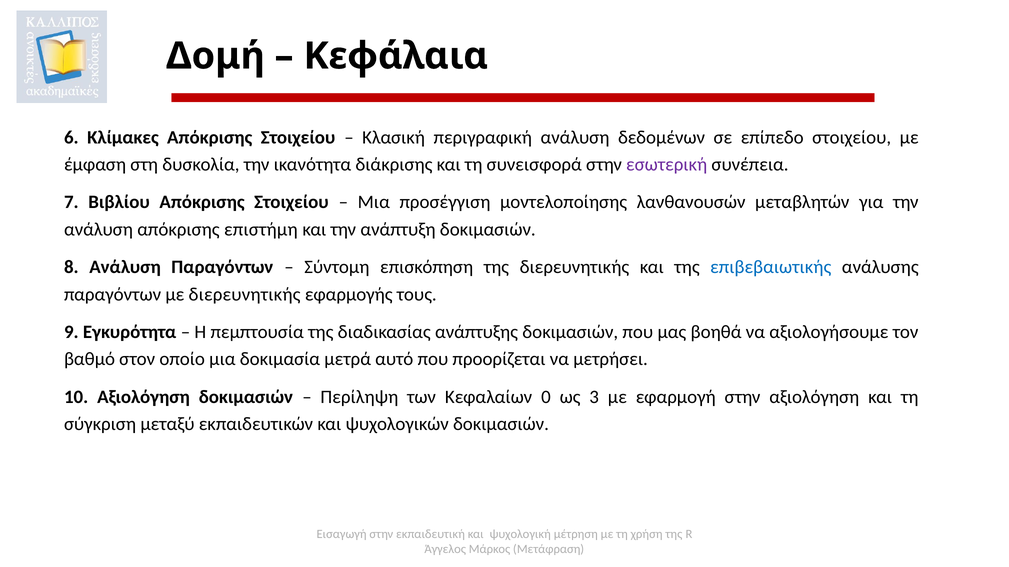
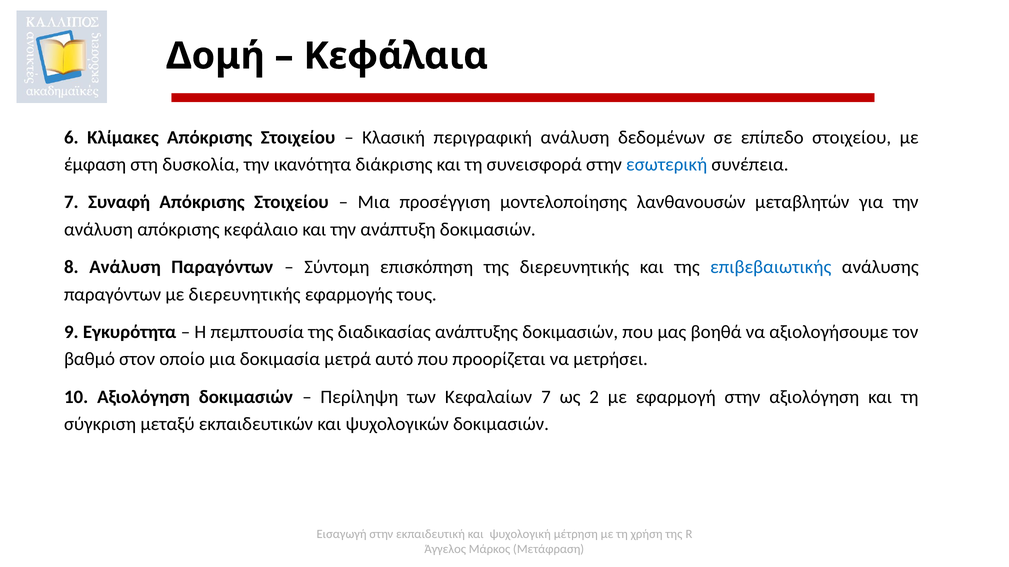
εσωτερική colour: purple -> blue (667, 165)
Βιβλίου: Βιβλίου -> Συναφή (119, 202)
επιστήμη: επιστήμη -> κεφάλαιο (261, 230)
Κεφαλαίων 0: 0 -> 7 (546, 397)
3: 3 -> 2 (594, 397)
